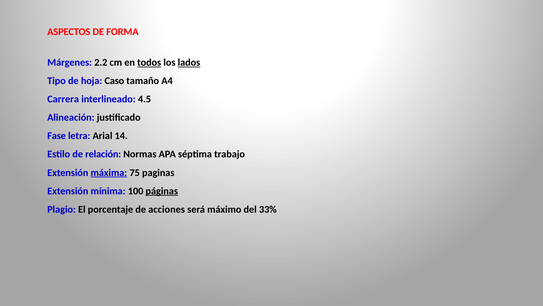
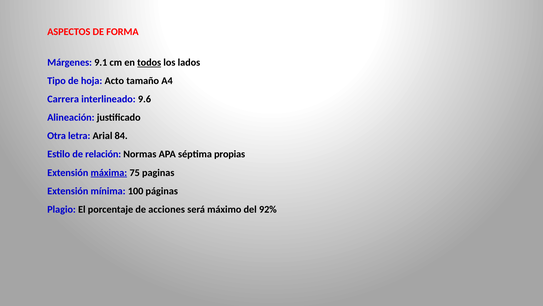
2.2: 2.2 -> 9.1 (101, 62)
lados underline: present -> none (189, 62)
Caso: Caso -> Acto (114, 81)
4.5: 4.5 -> 9.6 (144, 99)
Fase: Fase -> Otra (57, 136)
14: 14 -> 84 (121, 136)
trabajo: trabajo -> propias (230, 154)
páginas underline: present -> none (162, 191)
33%: 33% -> 92% (268, 209)
